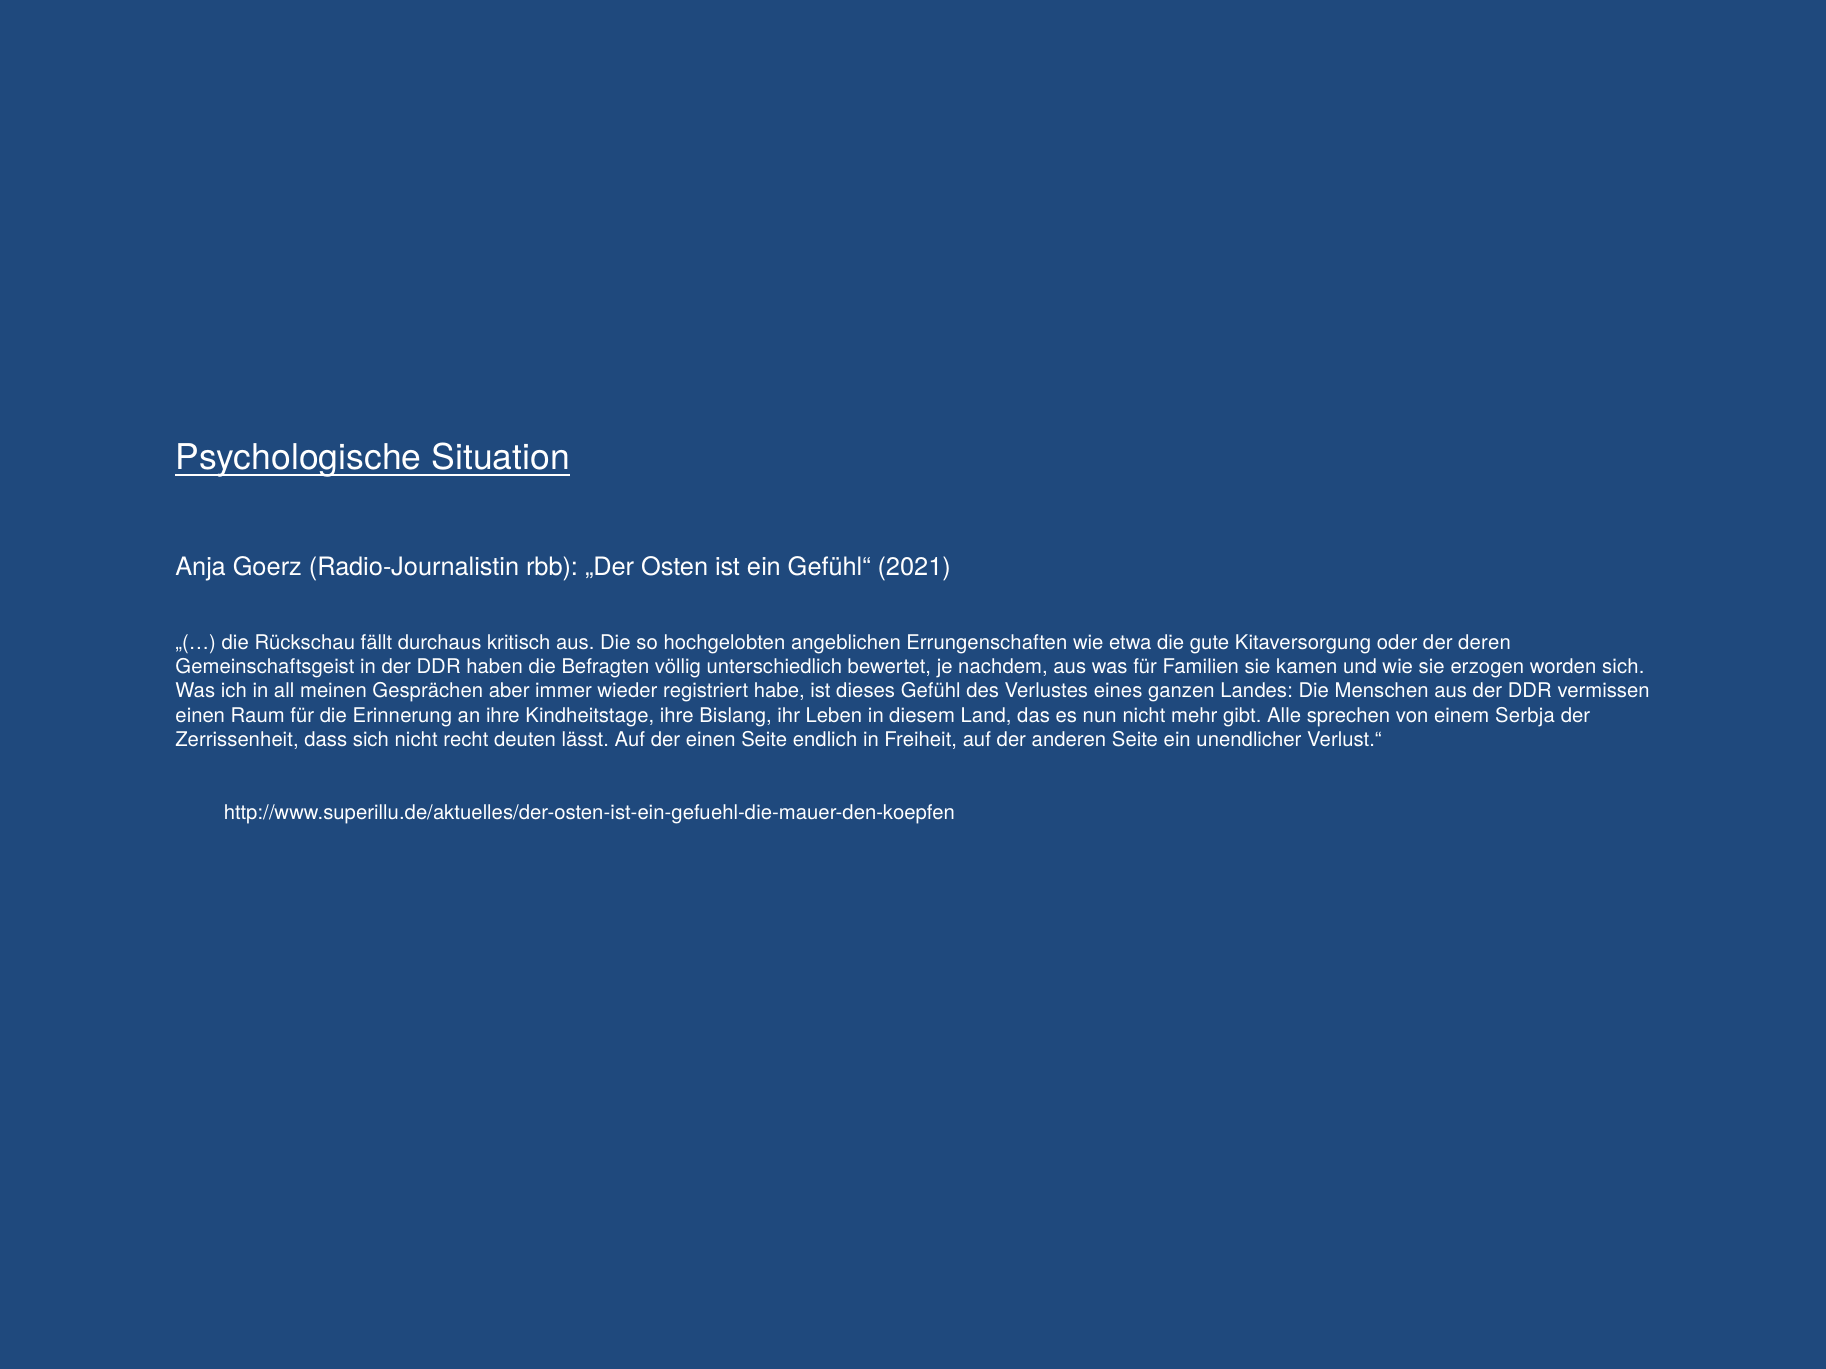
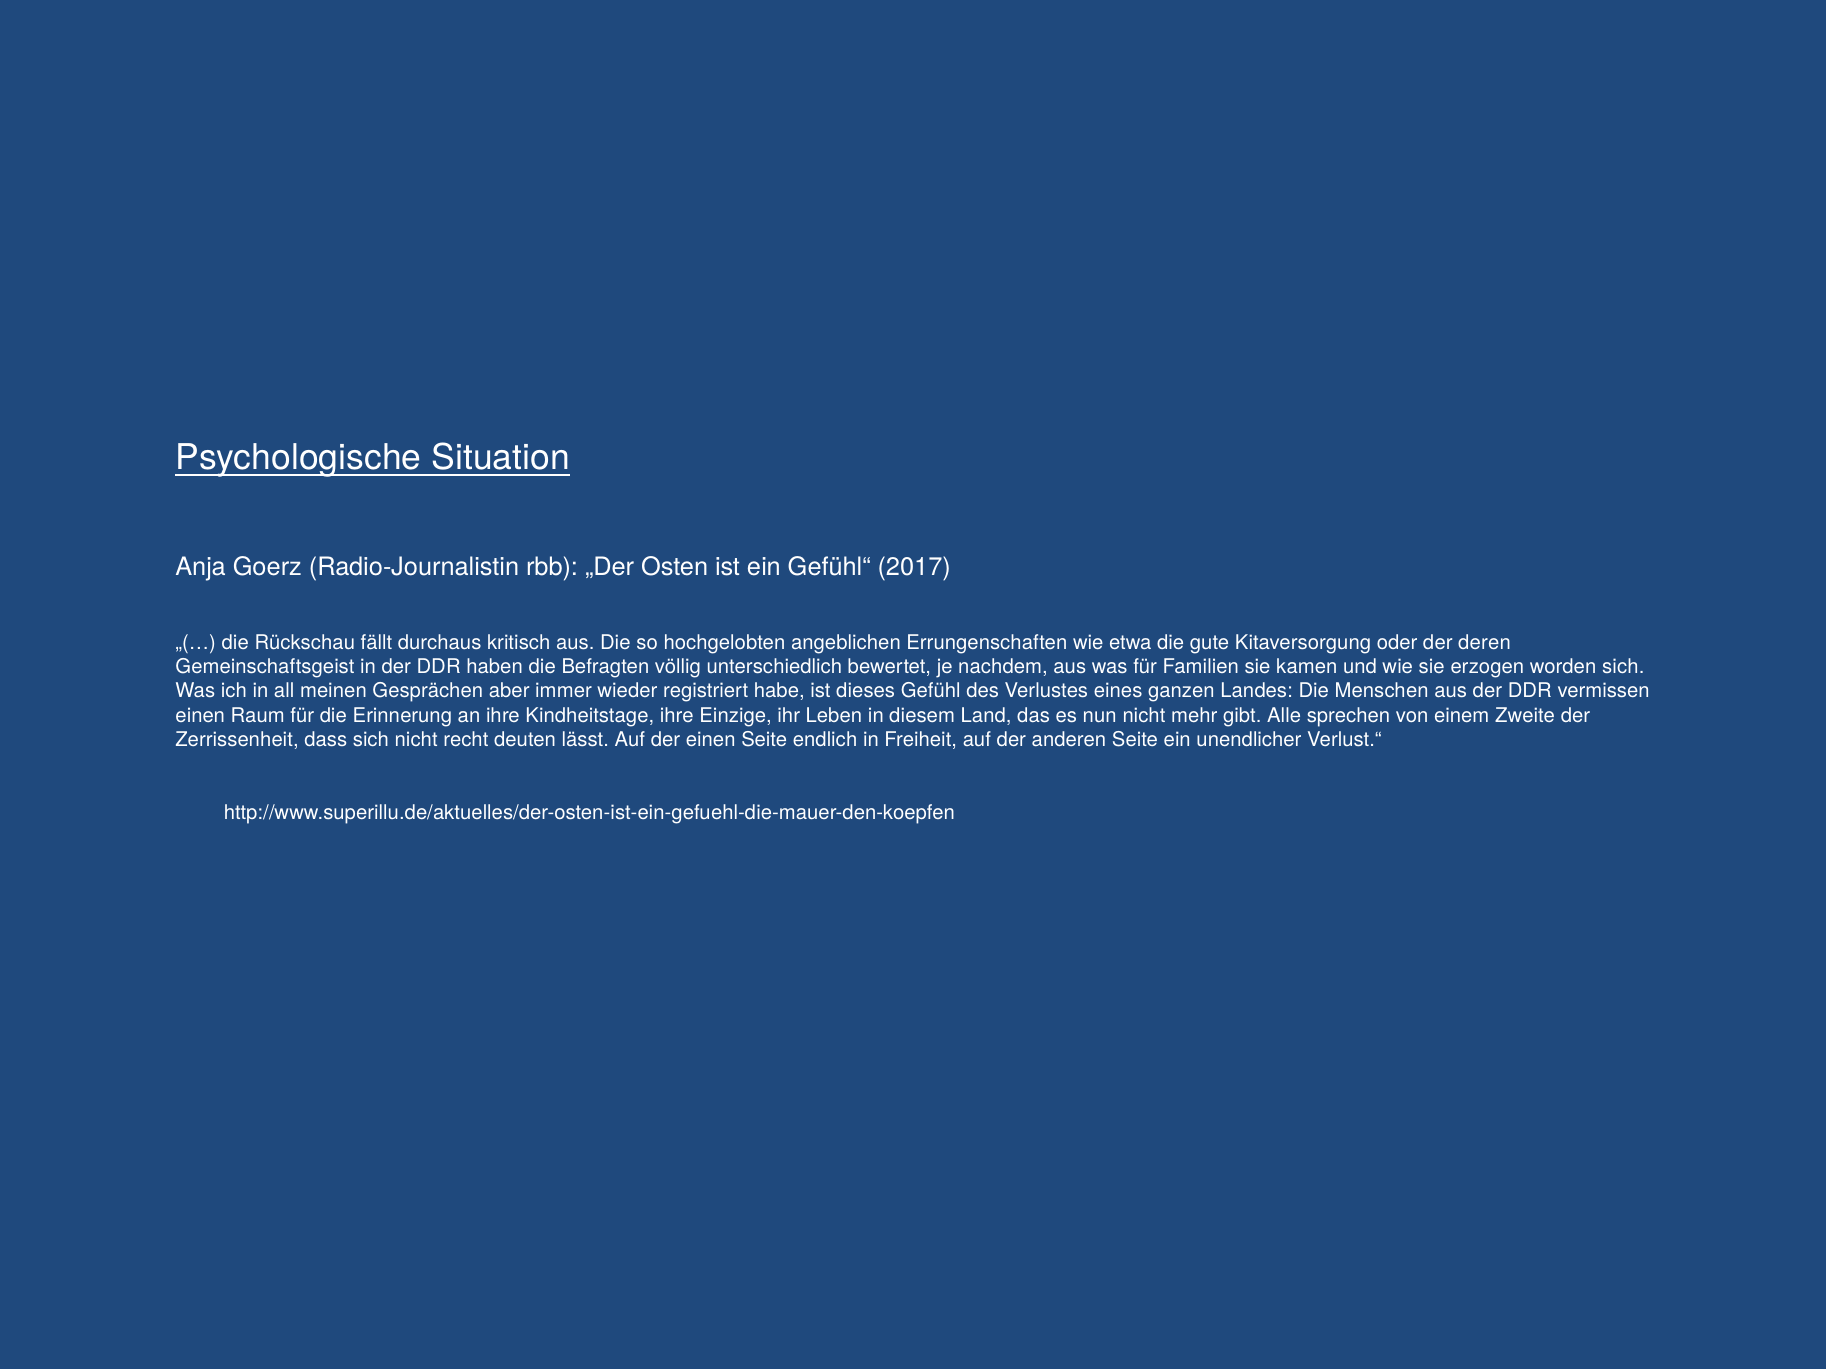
2021: 2021 -> 2017 (914, 567)
Bislang: Bislang -> Einzige (736, 716)
Serbja: Serbja -> Zweite (1525, 716)
